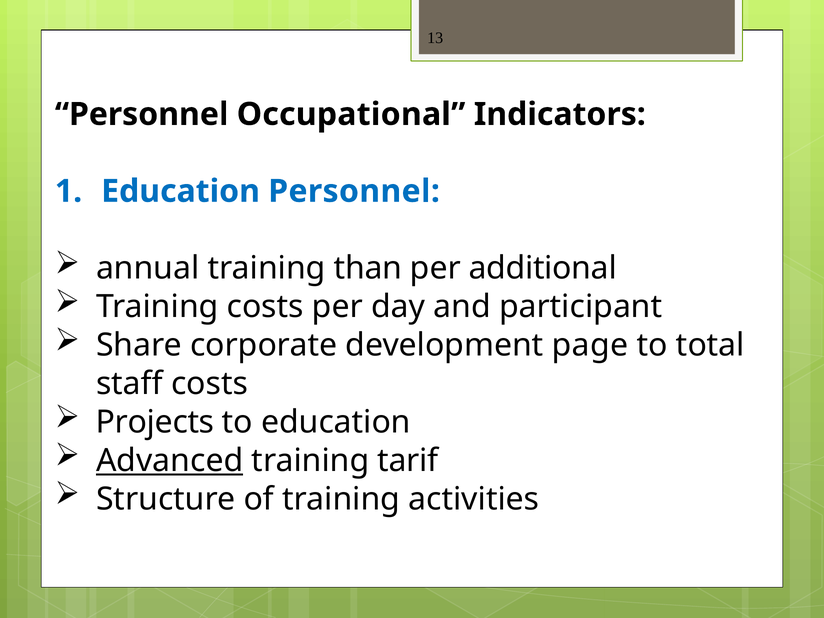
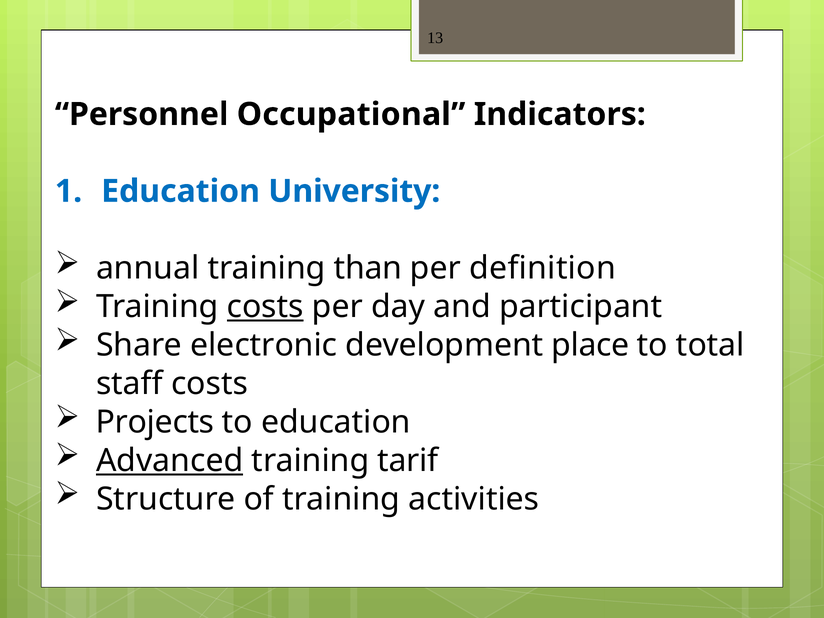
Education Personnel: Personnel -> University (354, 191)
additional: additional -> definition (543, 268)
costs underline: none -> present (265, 307)
corporate: corporate -> electronic (264, 345)
page: page -> place (590, 345)
